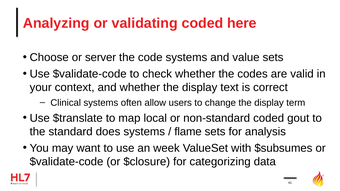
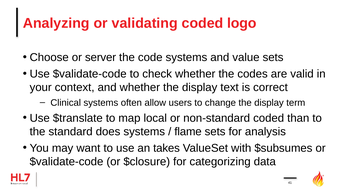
here: here -> logo (242, 23)
gout: gout -> than (298, 118)
week: week -> takes (167, 148)
